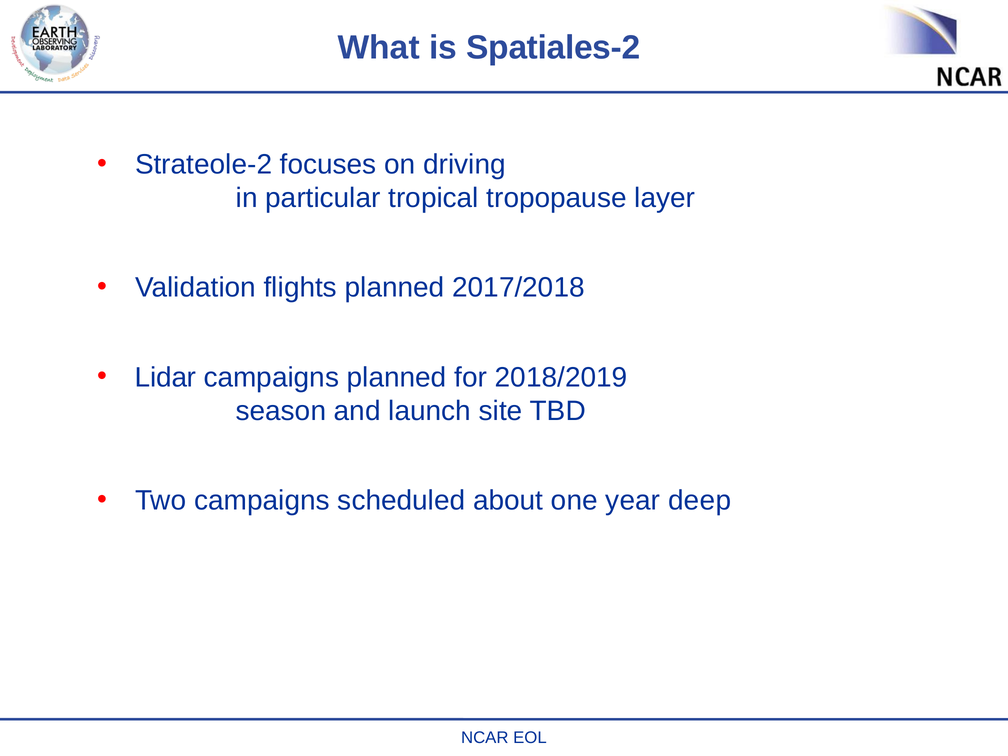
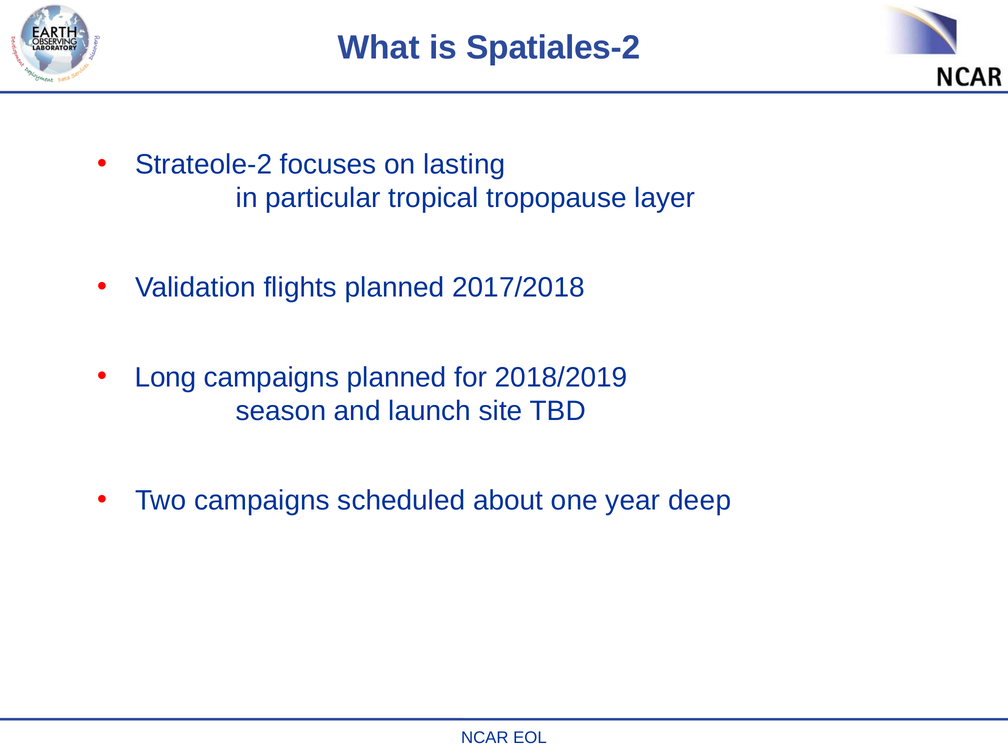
driving: driving -> lasting (464, 164)
Lidar: Lidar -> Long (166, 377)
